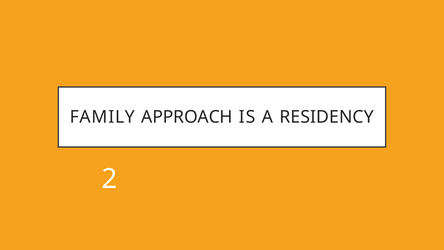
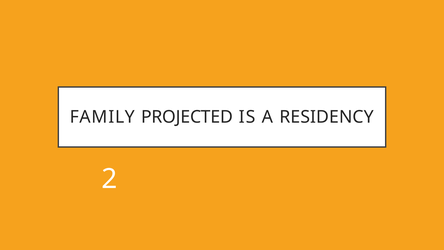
APPROACH: APPROACH -> PROJECTED (187, 117)
